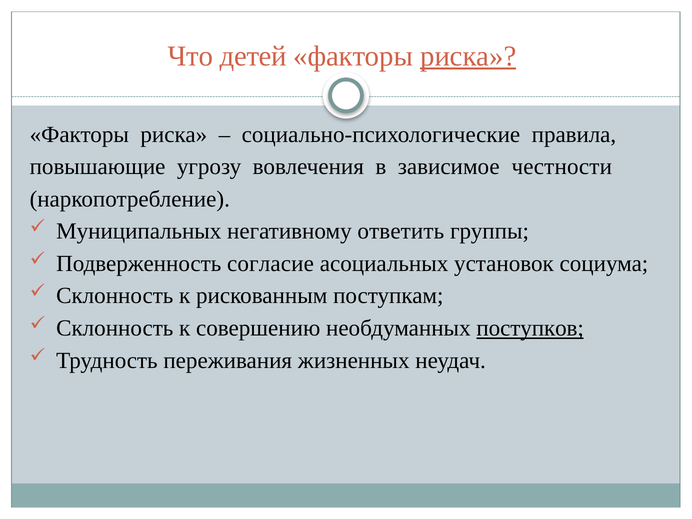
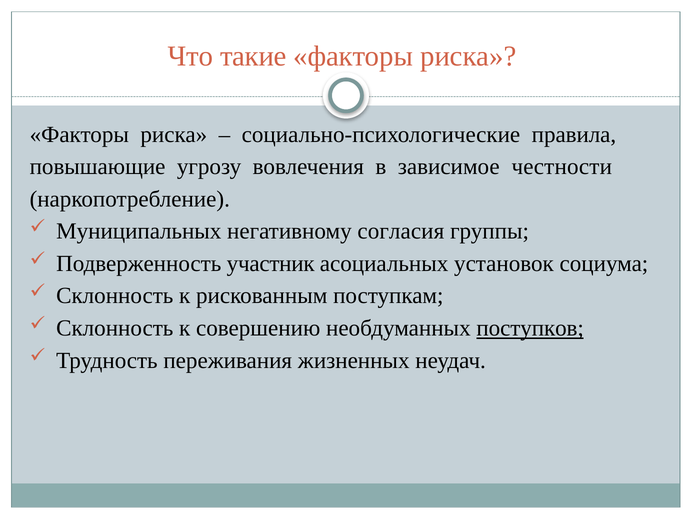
детей: детей -> такие (253, 56)
риска underline: present -> none (468, 56)
ответить: ответить -> согласия (401, 231)
согласие: согласие -> участник (271, 264)
